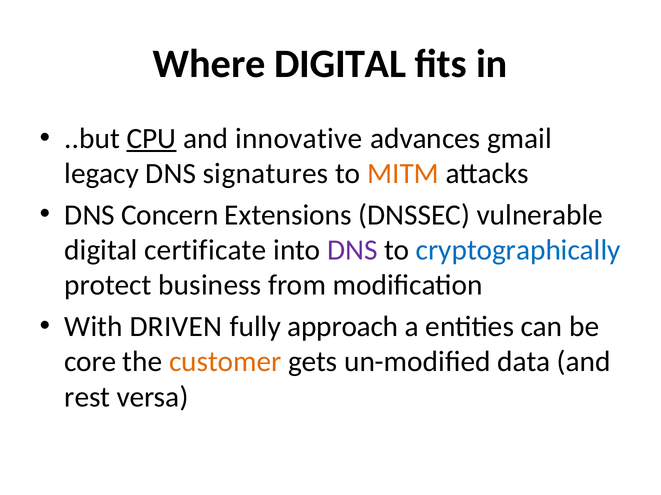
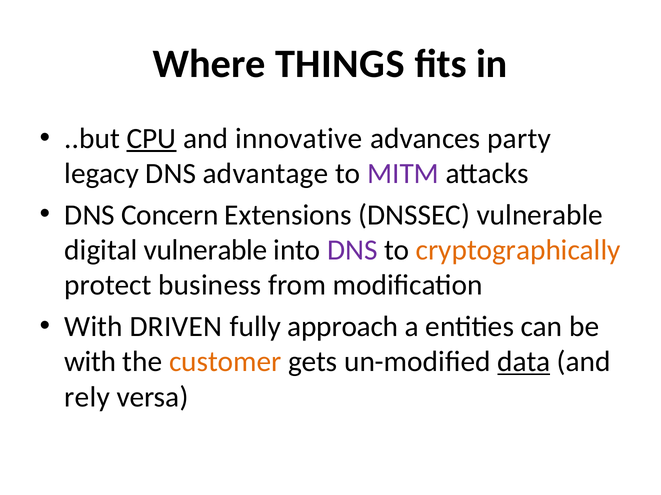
Where DIGITAL: DIGITAL -> THINGS (340, 64)
gmail: gmail -> party (519, 139)
signatures: signatures -> advantage (266, 174)
MITM colour: orange -> purple (403, 174)
digital certificate: certificate -> vulnerable (206, 250)
cryptographically colour: blue -> orange (518, 250)
core: core -> with (90, 362)
data underline: none -> present (524, 362)
rest: rest -> rely (87, 397)
